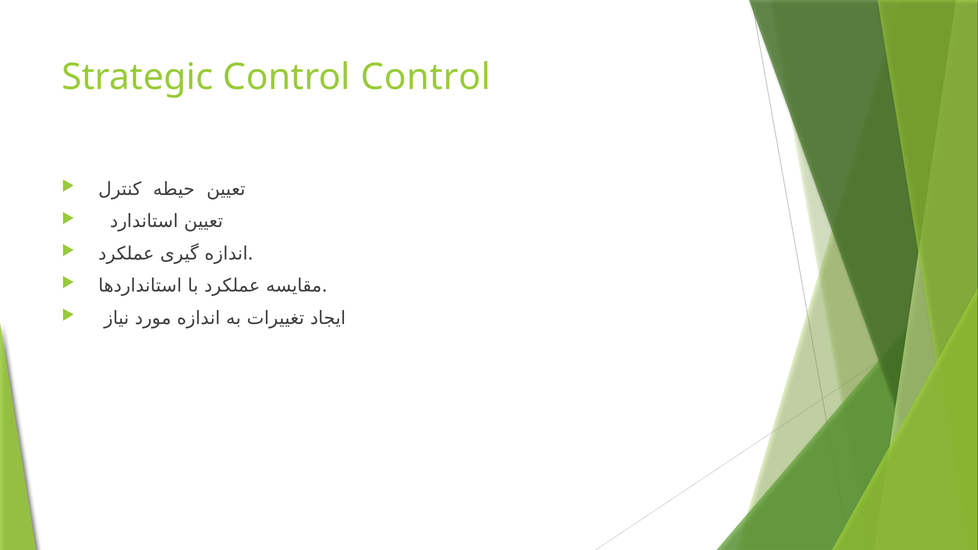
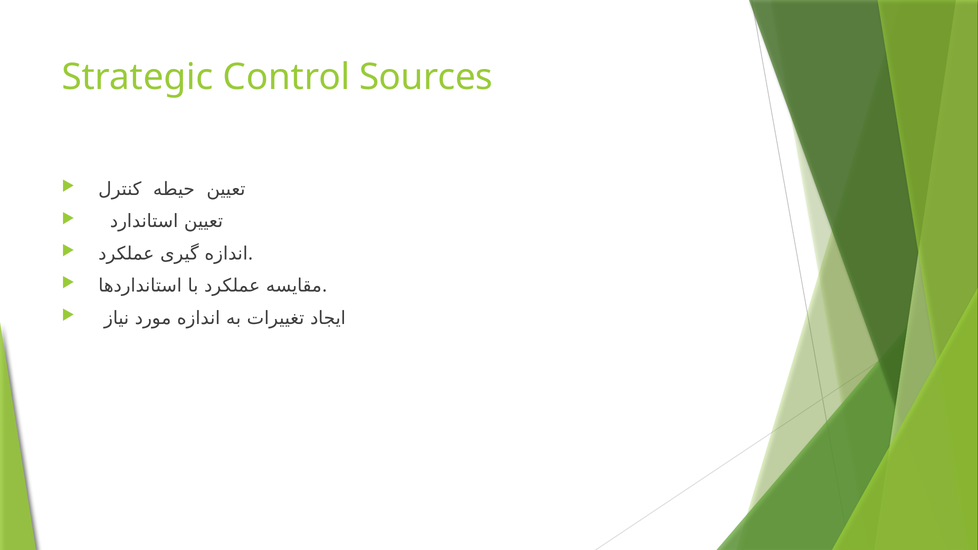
Control Control: Control -> Sources (426, 77)
